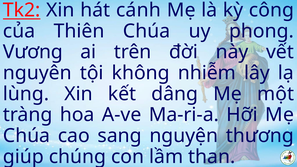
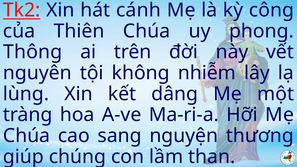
Vương: Vương -> Thông (33, 52)
